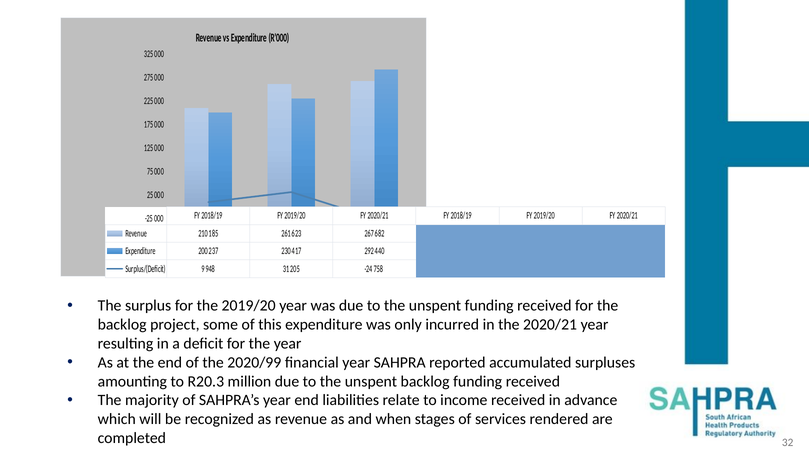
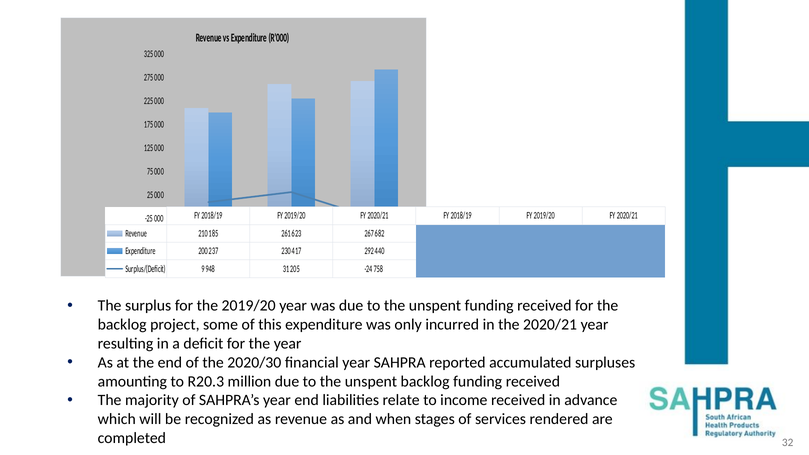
2020/99: 2020/99 -> 2020/30 (254, 362)
